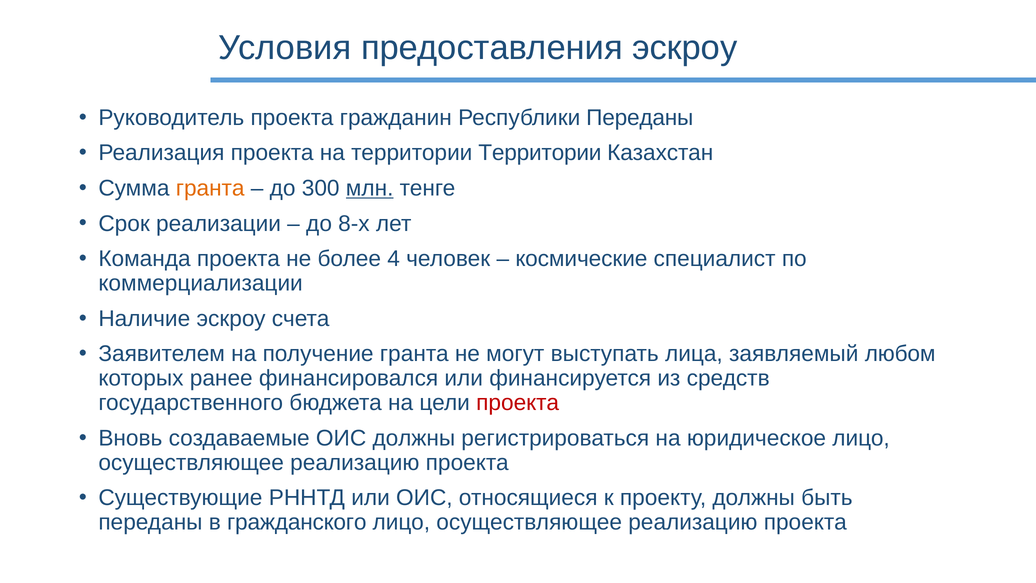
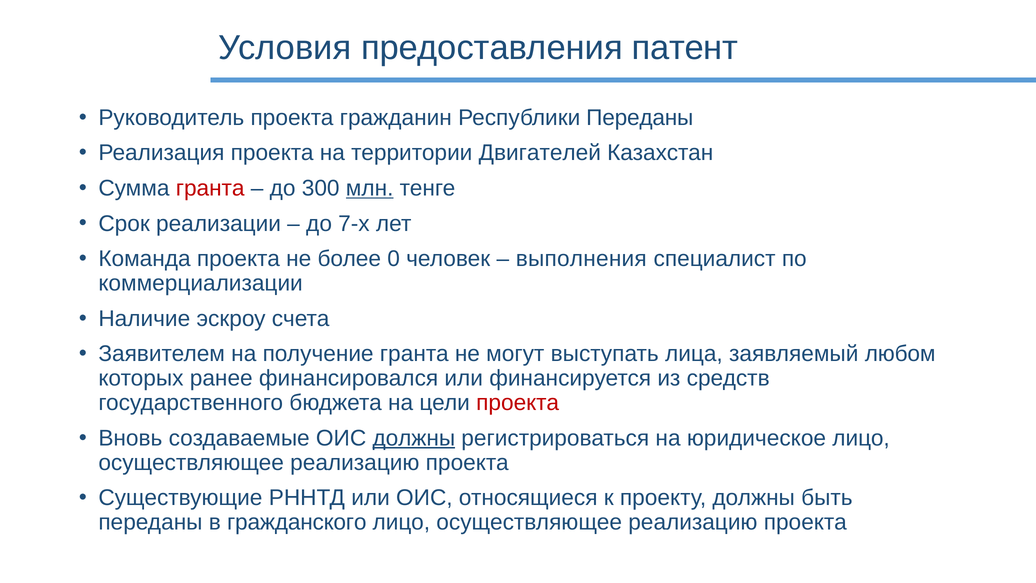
предоставления эскроу: эскроу -> патент (685, 48)
территории Территории: Территории -> Двигателей (540, 153)
гранта colour: orange -> red (210, 188)
8-х: 8-х -> 7-х (354, 223)
4: 4 -> 0 (394, 259)
космические: космические -> выполнения (581, 259)
должны underline: none -> present (414, 438)
